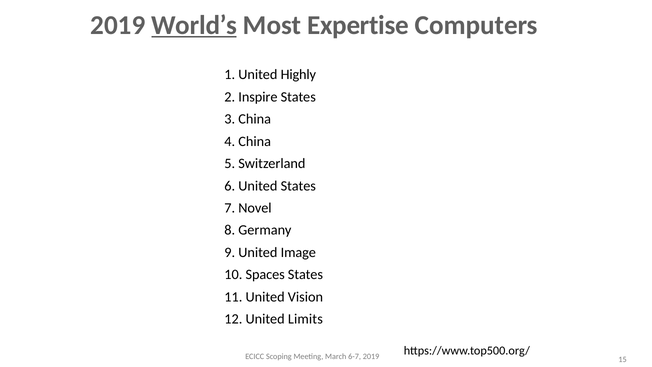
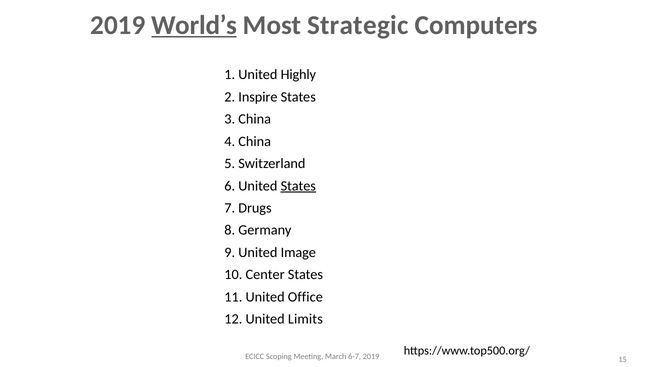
Expertise: Expertise -> Strategic (358, 25)
States underline: none -> present (298, 186)
Novel: Novel -> Drugs (255, 208)
Spaces: Spaces -> Center (265, 274)
Vision: Vision -> Office (305, 297)
